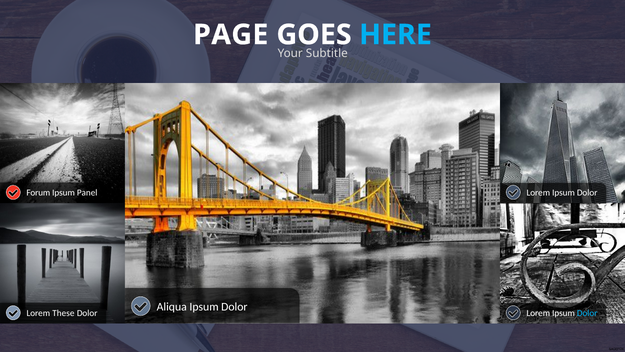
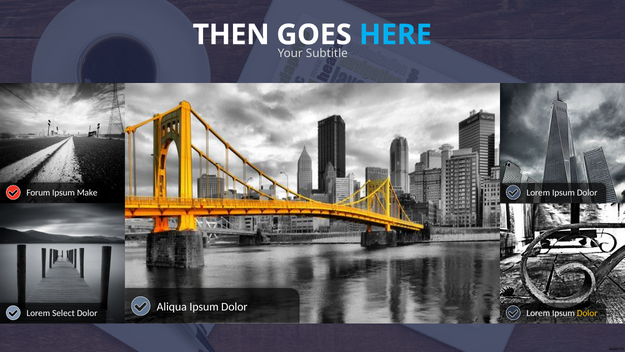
PAGE: PAGE -> THEN (231, 35)
Panel: Panel -> Make (87, 192)
These: These -> Select (63, 313)
Dolor colour: light blue -> yellow (587, 313)
